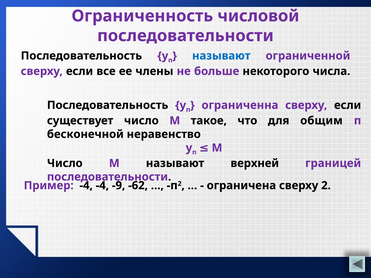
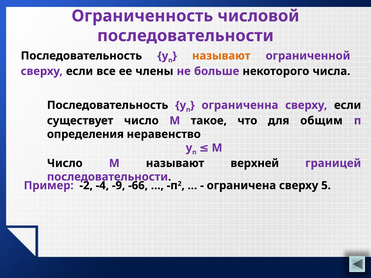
называют colour: blue -> orange (221, 56)
бесконечной: бесконечной -> определения (85, 134)
Пример -4: -4 -> -2 (86, 186)
-62: -62 -> -66 (138, 186)
сверху 2: 2 -> 5 (326, 186)
